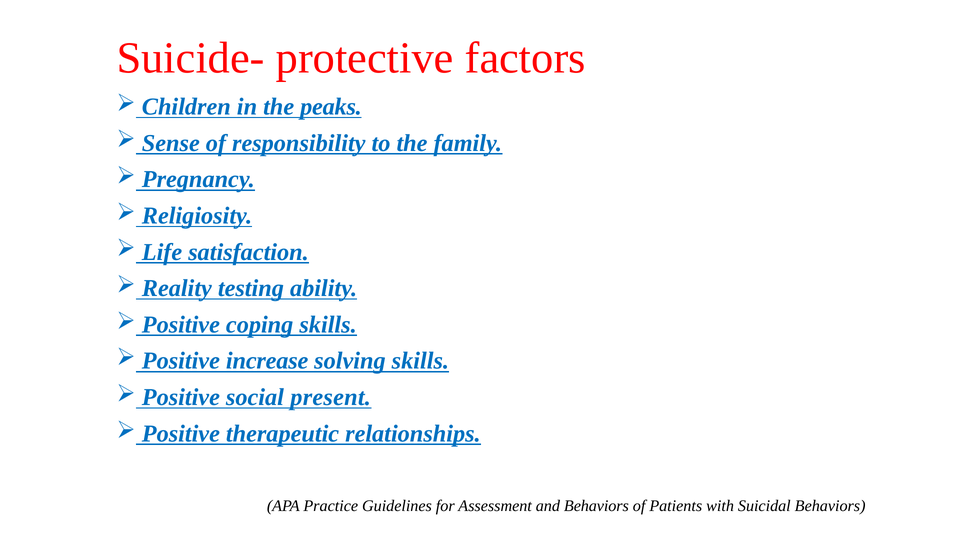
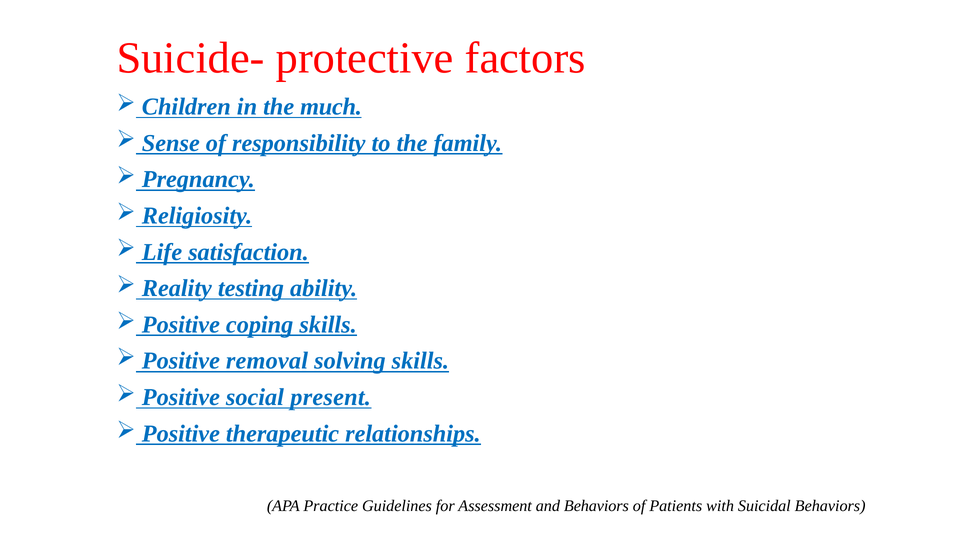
peaks: peaks -> much (331, 107)
increase: increase -> removal (267, 361)
